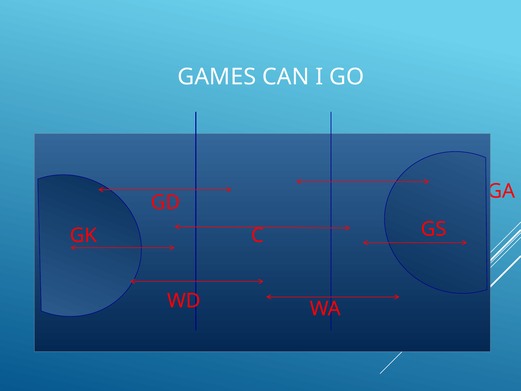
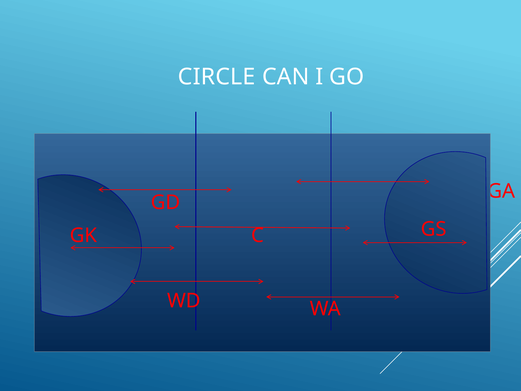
GAMES: GAMES -> CIRCLE (217, 77)
